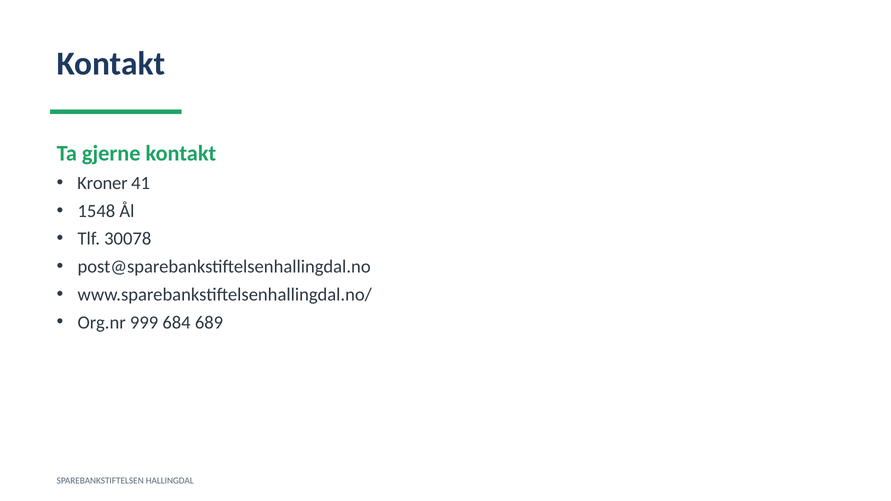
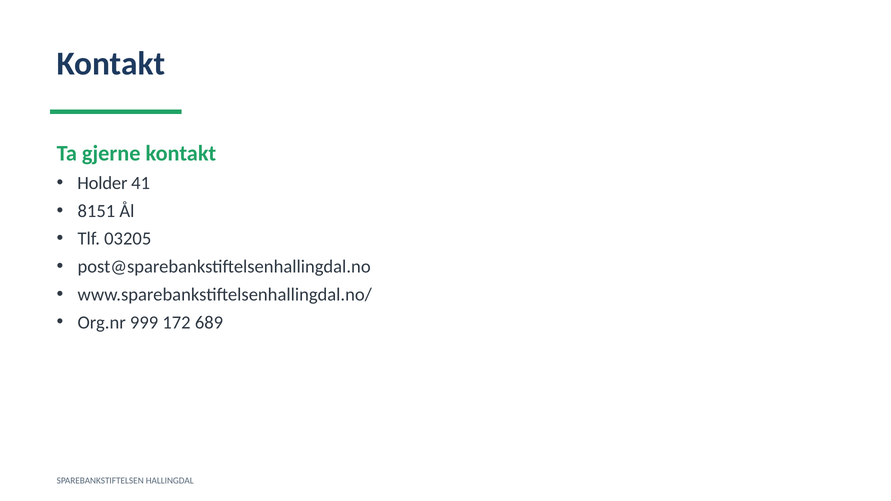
Kroner: Kroner -> Holder (102, 183)
1548: 1548 -> 8151 (96, 211)
30078: 30078 -> 03205 (128, 239)
684: 684 -> 172 (177, 323)
